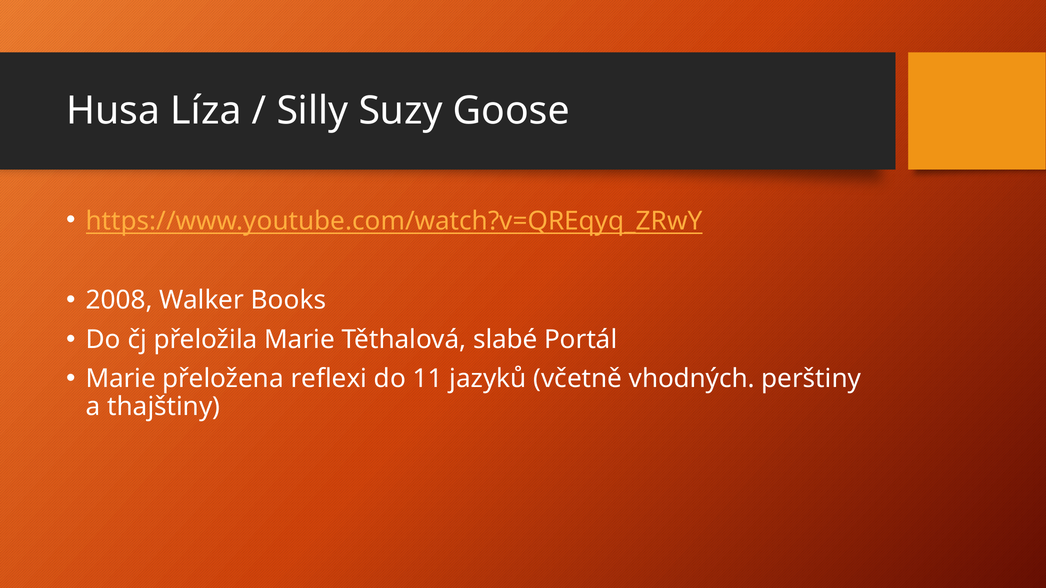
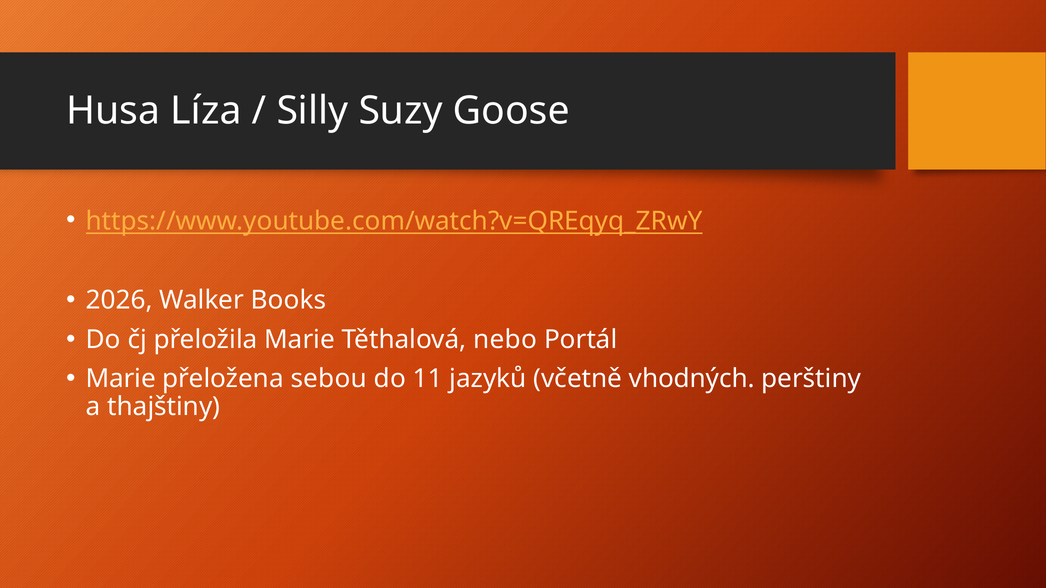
2008: 2008 -> 2026 (119, 301)
slabé: slabé -> nebo (505, 340)
reflexi: reflexi -> sebou (329, 379)
